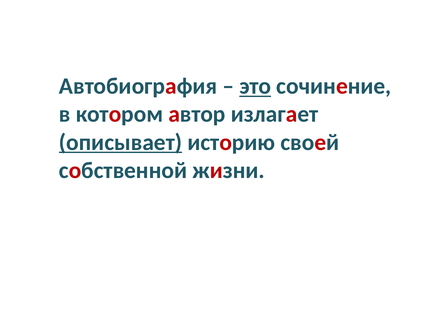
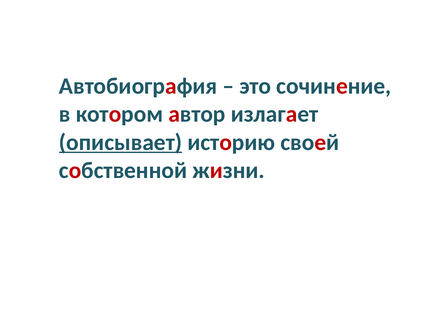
это underline: present -> none (255, 86)
